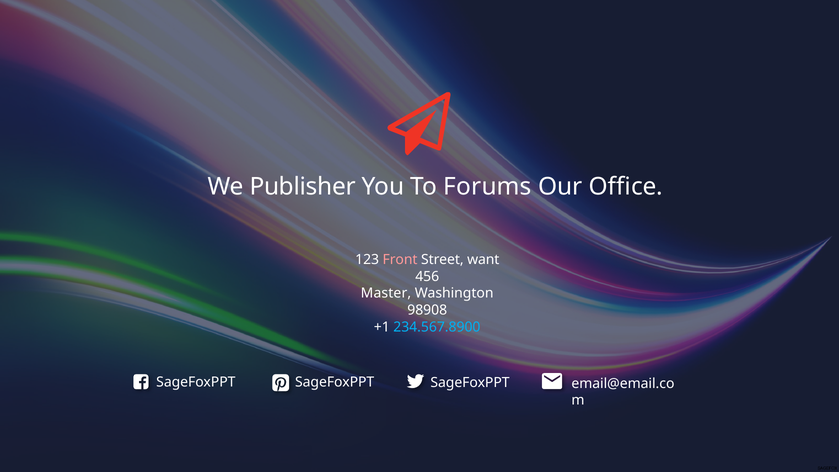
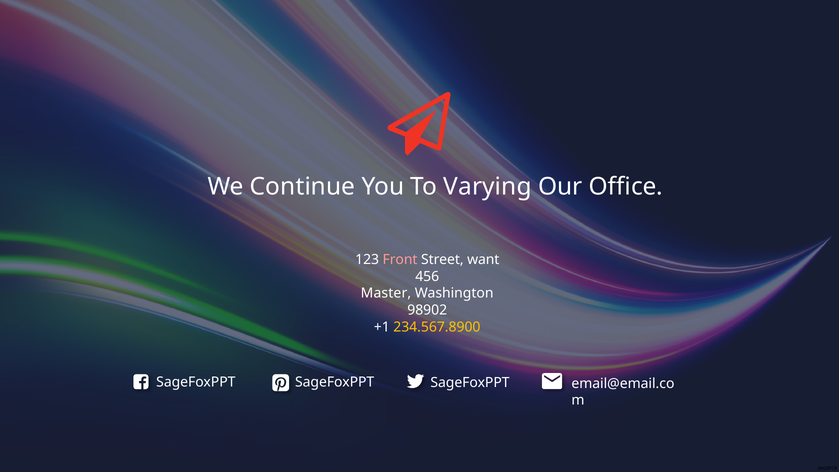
Publisher: Publisher -> Continue (303, 186)
Forums: Forums -> Varying (488, 186)
98908: 98908 -> 98902 (427, 310)
234.567.8900 colour: light blue -> yellow (437, 327)
